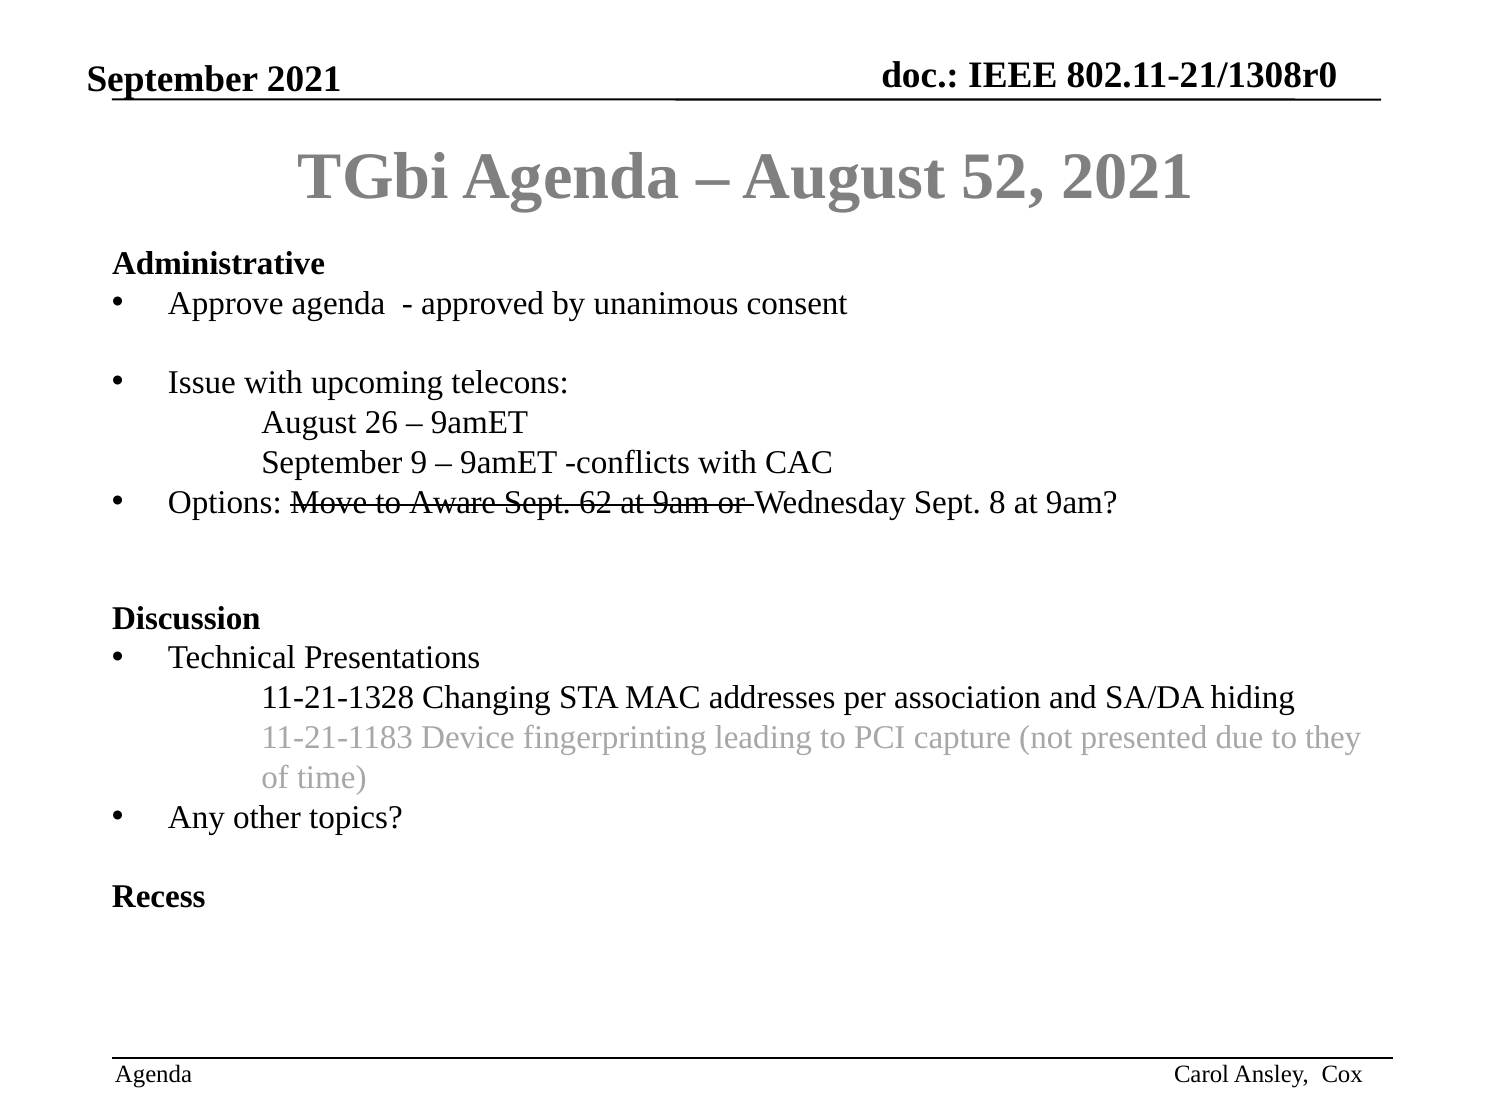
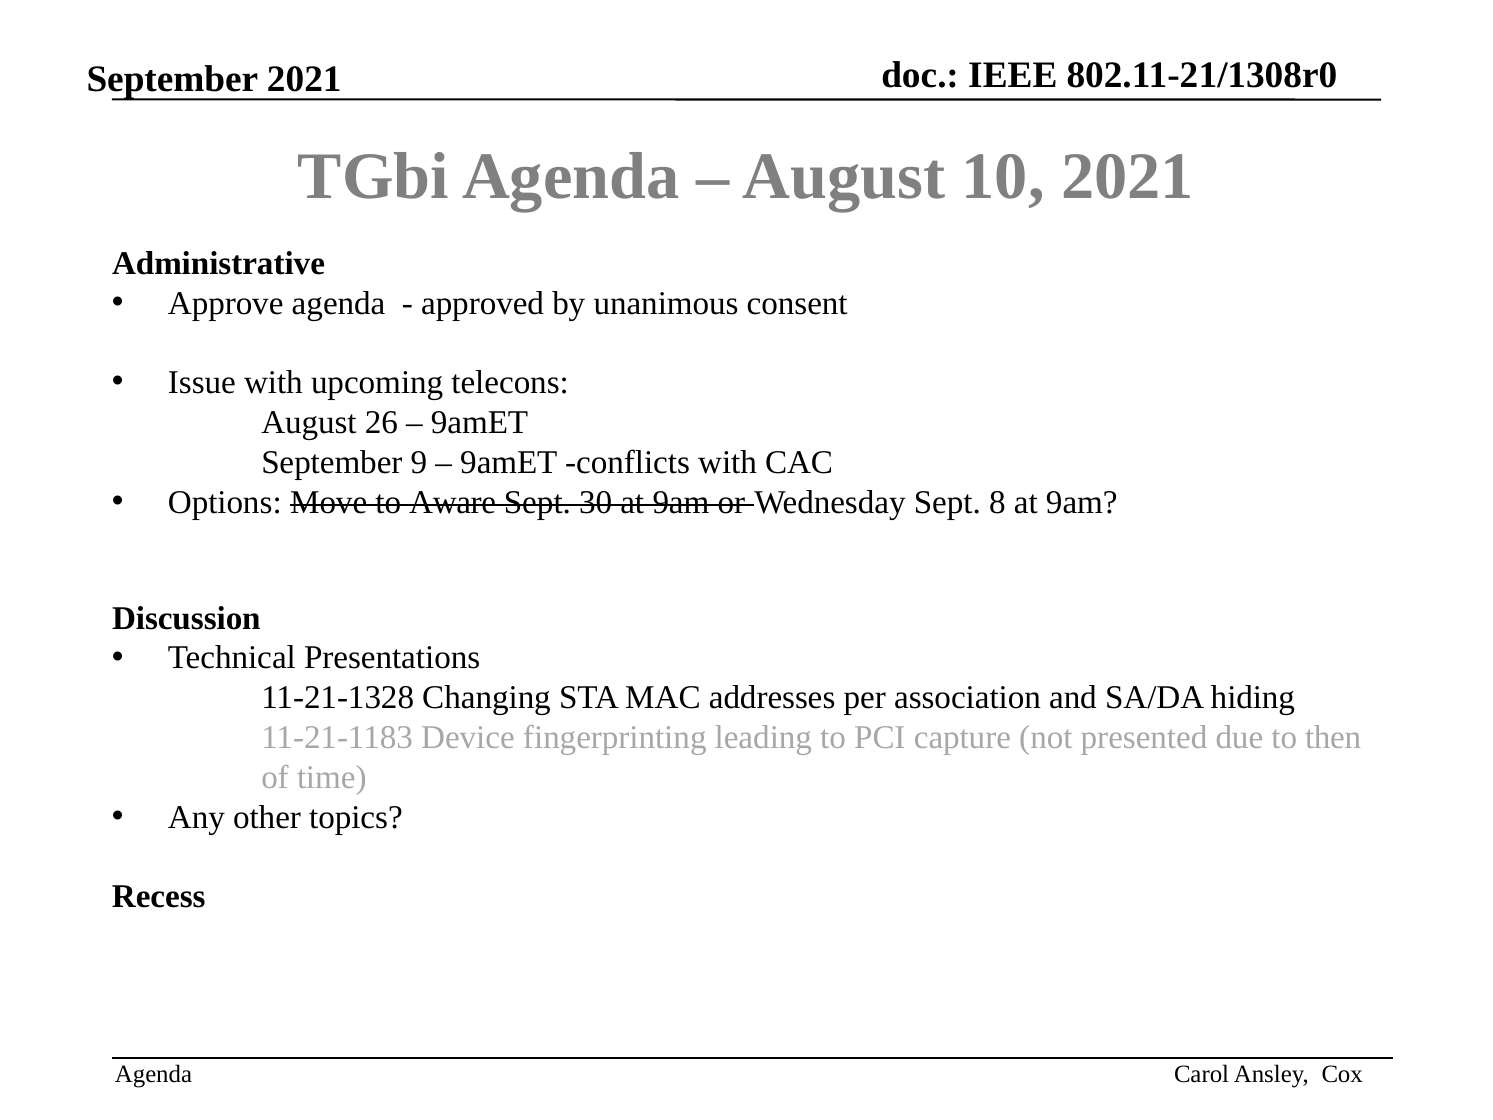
52: 52 -> 10 (1003, 176)
62: 62 -> 30 (596, 502)
they: they -> then (1333, 737)
